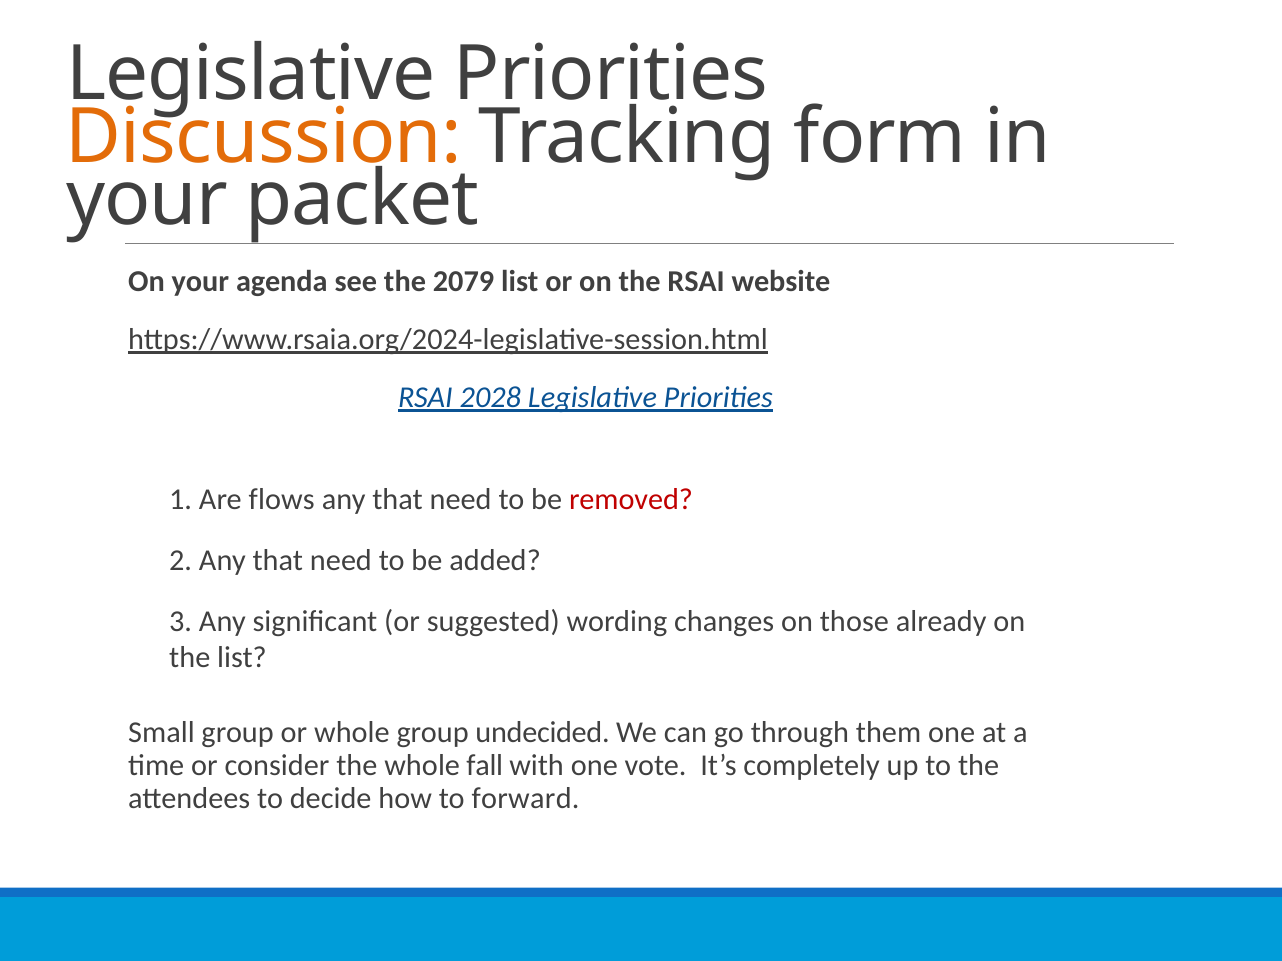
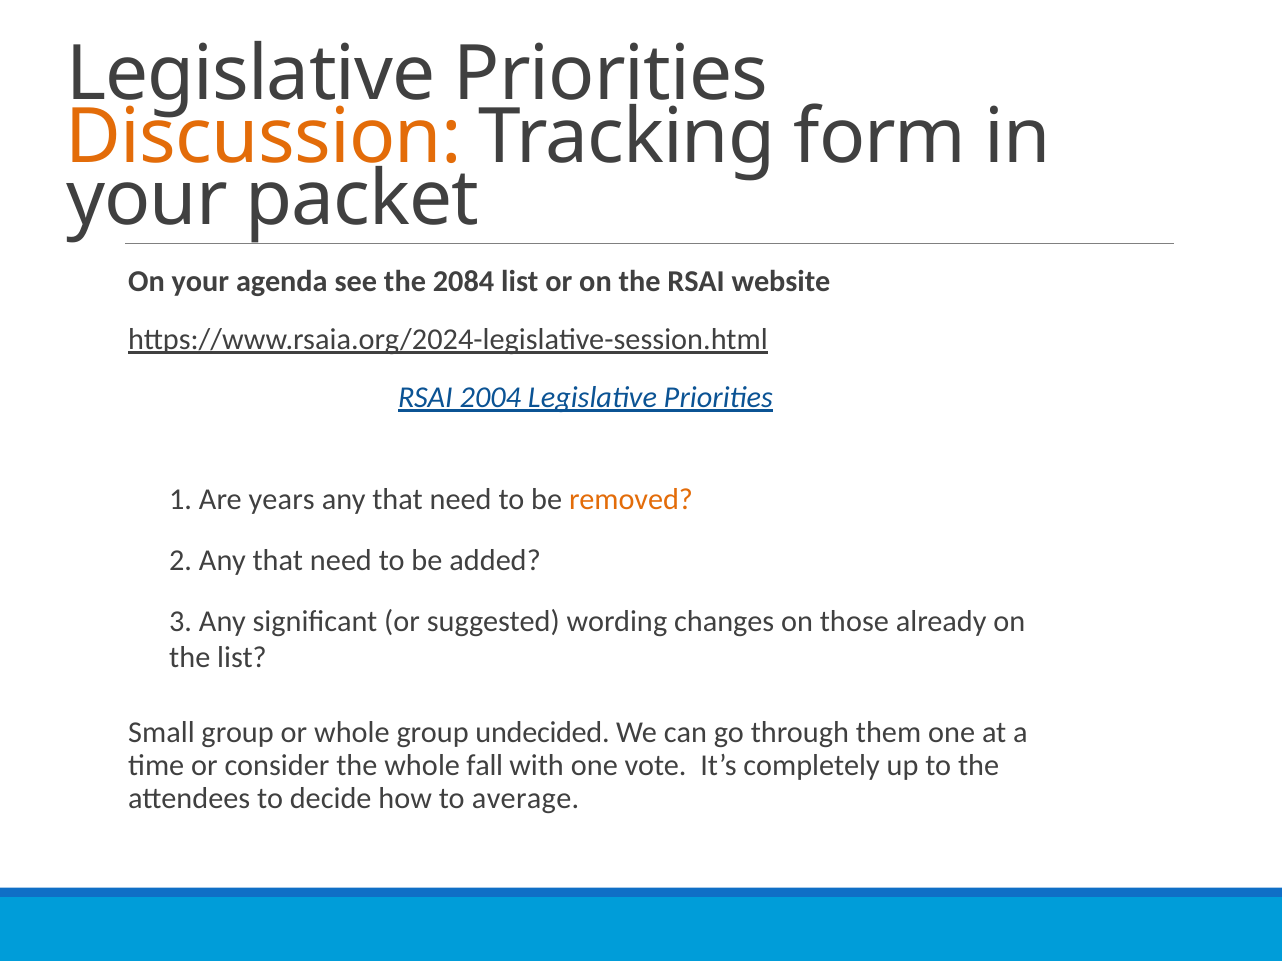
2079: 2079 -> 2084 (464, 281)
2028: 2028 -> 2004 (490, 398)
flows: flows -> years (282, 499)
removed colour: red -> orange (631, 499)
forward: forward -> average (526, 799)
